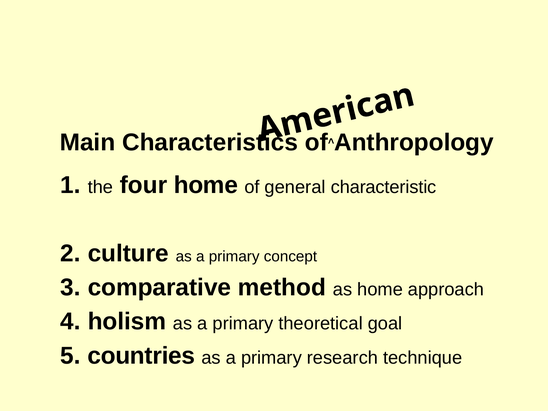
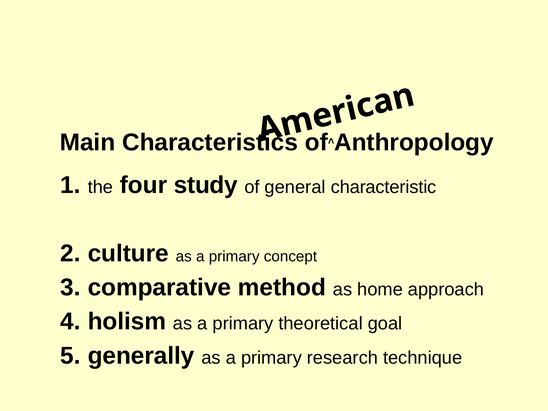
four home: home -> study (206, 185)
countries: countries -> generally (141, 356)
